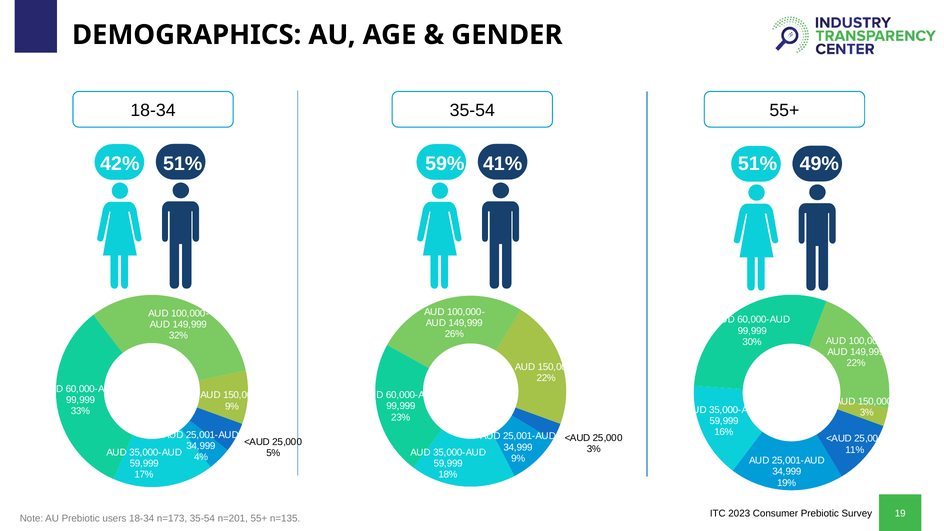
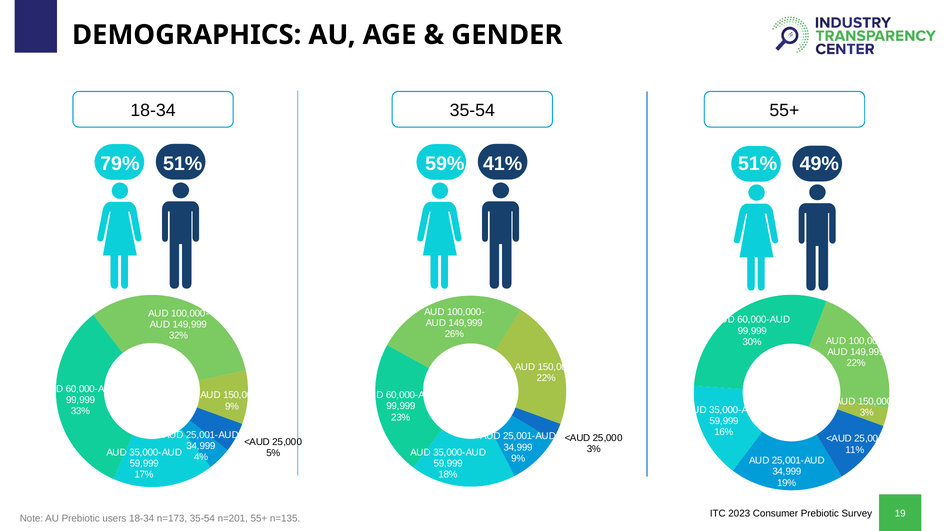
42%: 42% -> 79% (120, 164)
